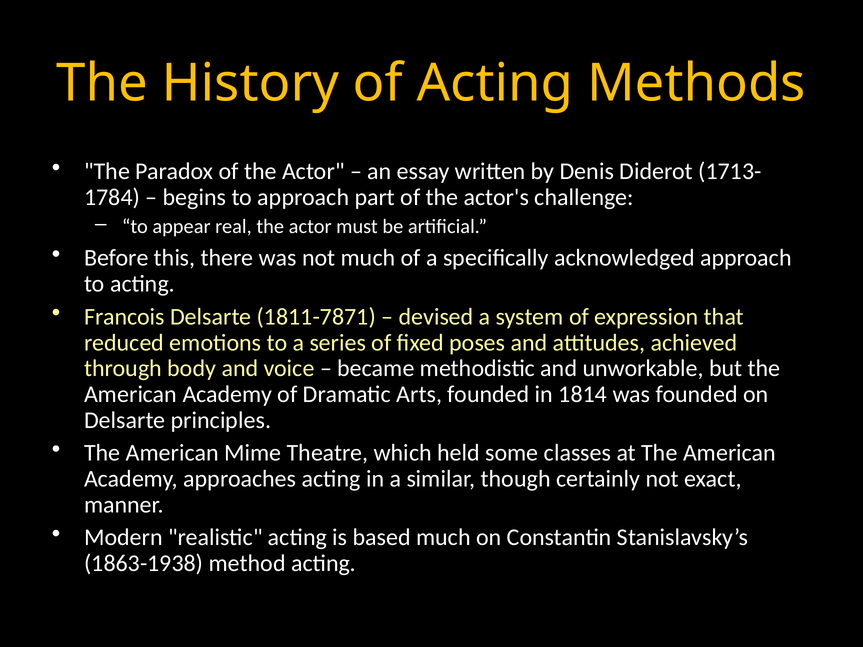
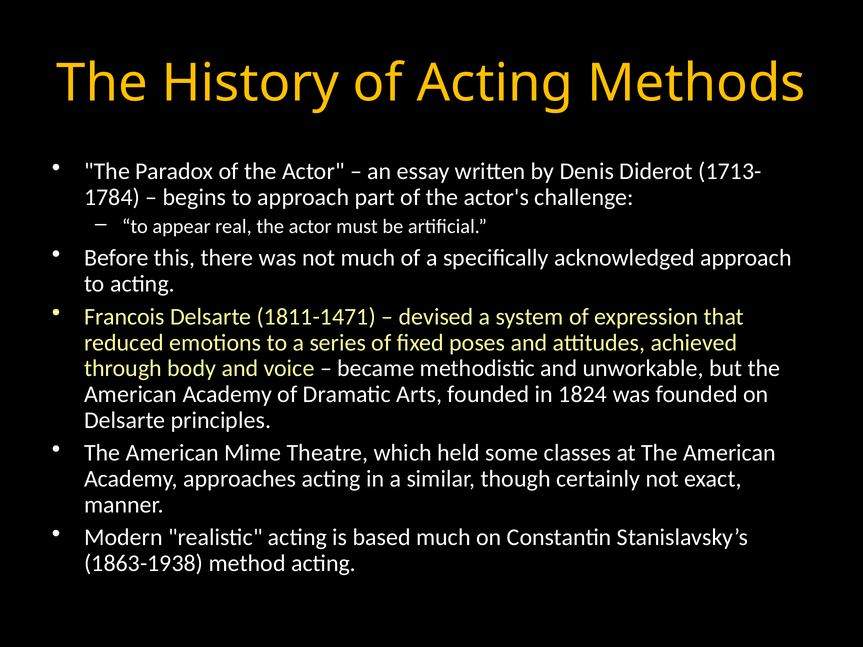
1811-7871: 1811-7871 -> 1811-1471 (316, 317)
1814: 1814 -> 1824 (583, 394)
